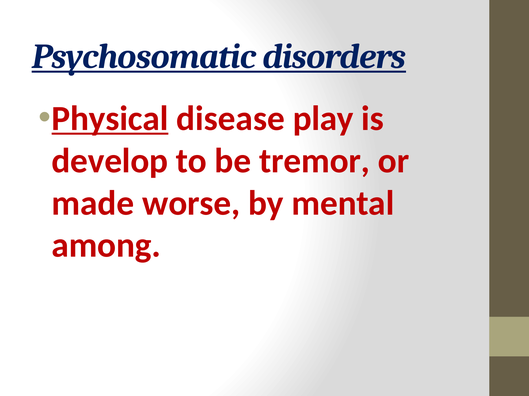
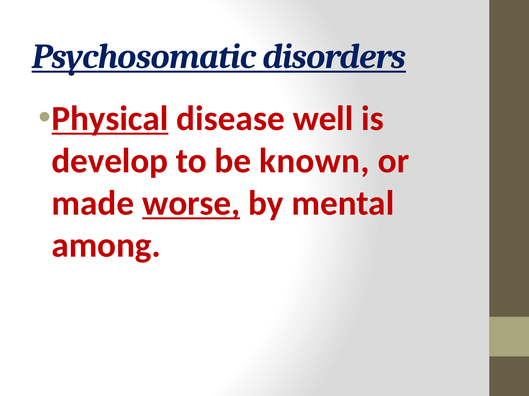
play: play -> well (323, 119)
tremor: tremor -> known (314, 161)
worse underline: none -> present (191, 203)
